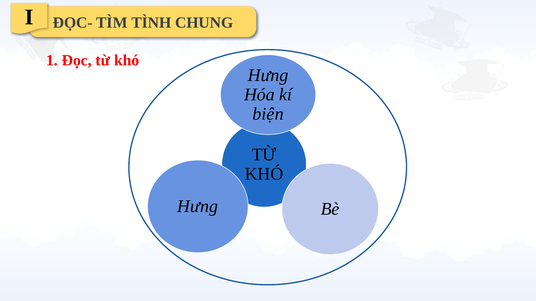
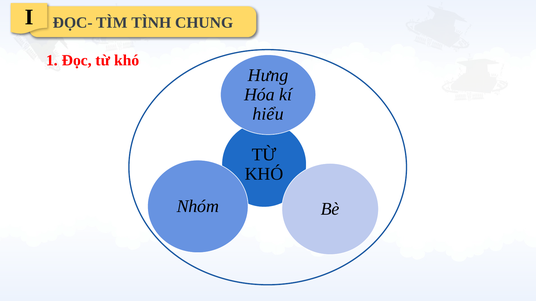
biện: biện -> hiểu (268, 114)
Hưng: Hưng -> Nhóm (198, 207)
